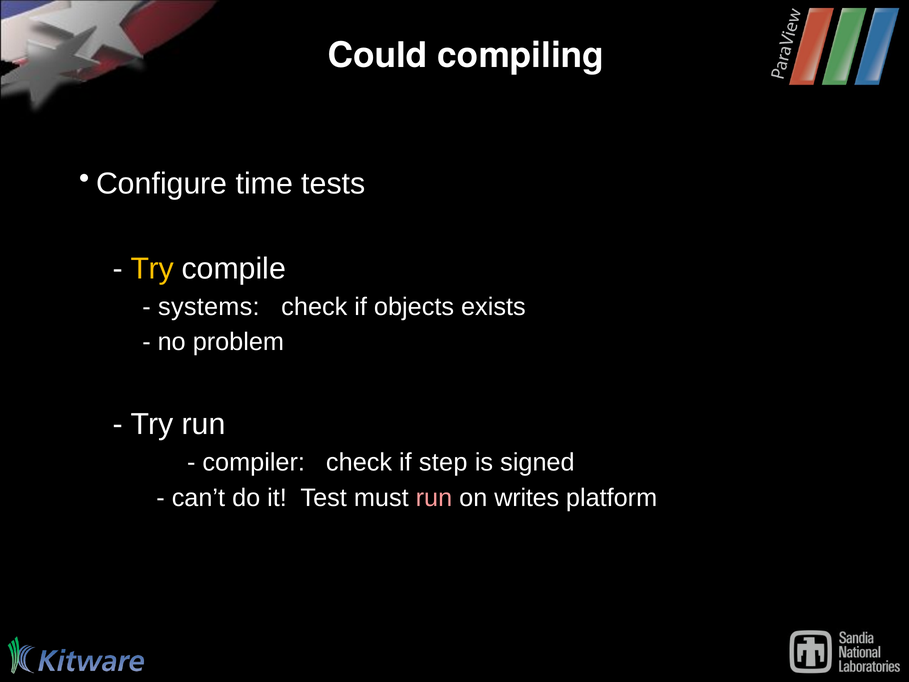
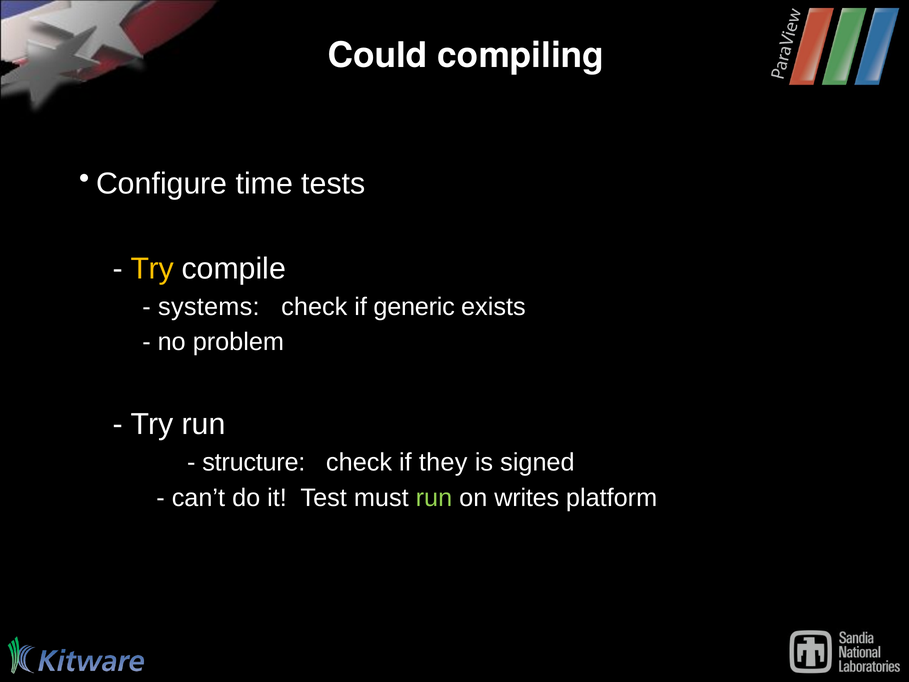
objects: objects -> generic (414, 307)
compiler: compiler -> structure (254, 462)
step: step -> they (443, 462)
run colour: pink -> light green (434, 498)
